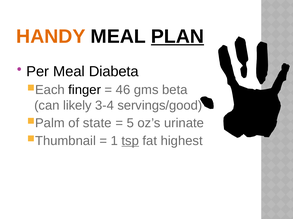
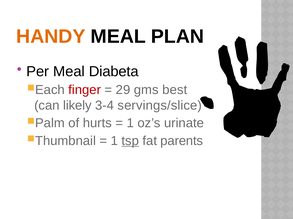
PLAN underline: present -> none (177, 37)
finger colour: black -> red (85, 90)
46: 46 -> 29 (123, 90)
beta: beta -> best (175, 90)
servings/good: servings/good -> servings/slice (160, 106)
state: state -> hurts (97, 124)
5: 5 -> 1 (130, 124)
highest: highest -> parents (182, 141)
